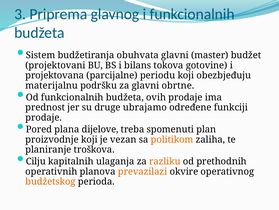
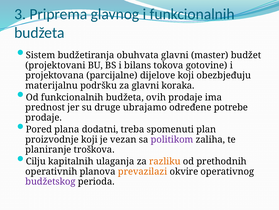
periodu: periodu -> dijelove (158, 75)
obrtne: obrtne -> koraka (178, 85)
funkciji: funkciji -> potrebe (231, 107)
dijelove: dijelove -> dodatni (100, 129)
politikom colour: orange -> purple (172, 139)
budžetskog colour: orange -> purple (50, 181)
